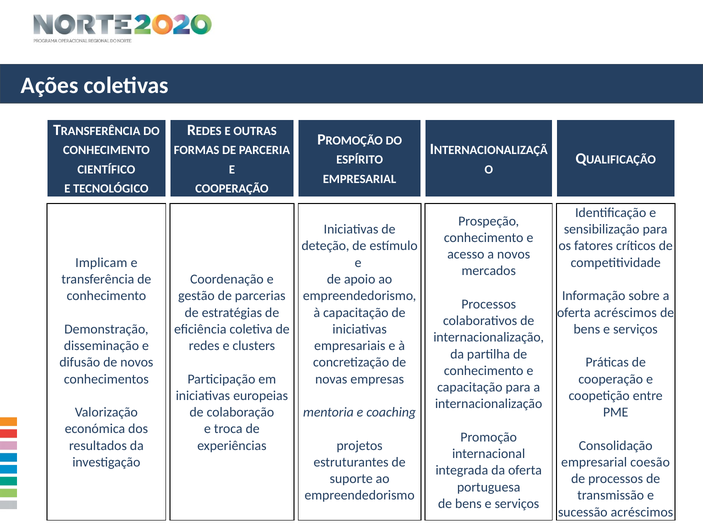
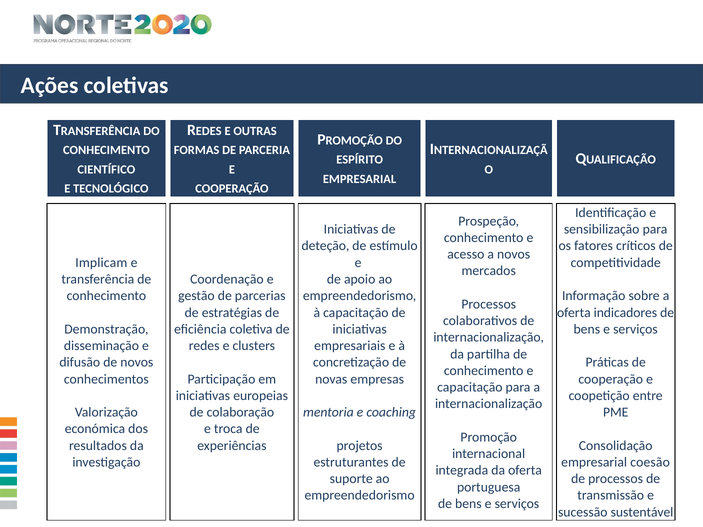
oferta acréscimos: acréscimos -> indicadores (625, 313)
sucessão acréscimos: acréscimos -> sustentável (642, 512)
